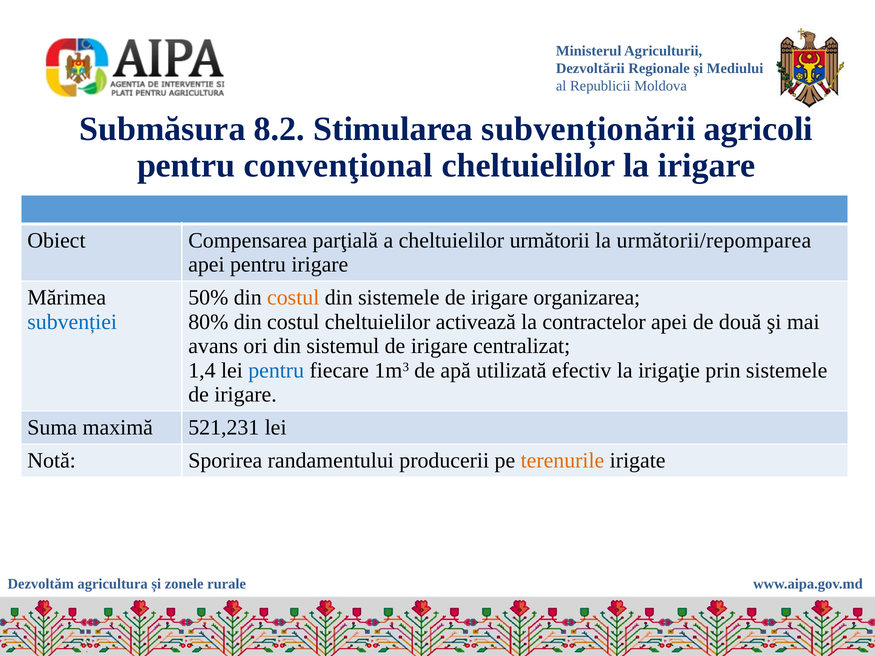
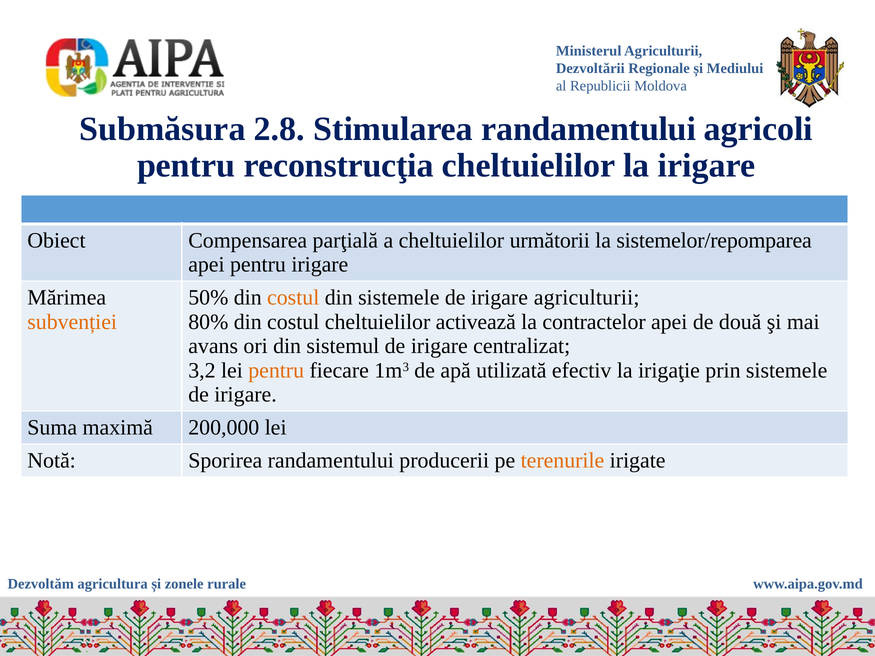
8.2: 8.2 -> 2.8 (279, 129)
Stimularea subvenționării: subvenționării -> randamentului (589, 129)
convenţional: convenţional -> reconstrucţia (339, 166)
următorii/repomparea: următorii/repomparea -> sistemelor/repomparea (714, 241)
irigare organizarea: organizarea -> agriculturii (587, 298)
subvenției colour: blue -> orange (72, 322)
1,4: 1,4 -> 3,2 (202, 371)
pentru colour: blue -> orange (276, 371)
521,231: 521,231 -> 200,000 (224, 428)
